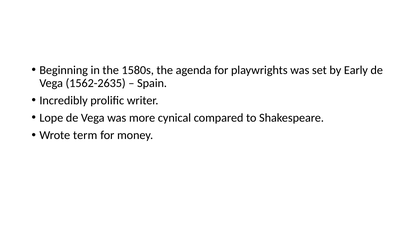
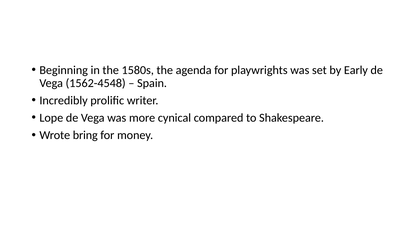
1562-2635: 1562-2635 -> 1562-4548 (96, 83)
term: term -> bring (85, 135)
